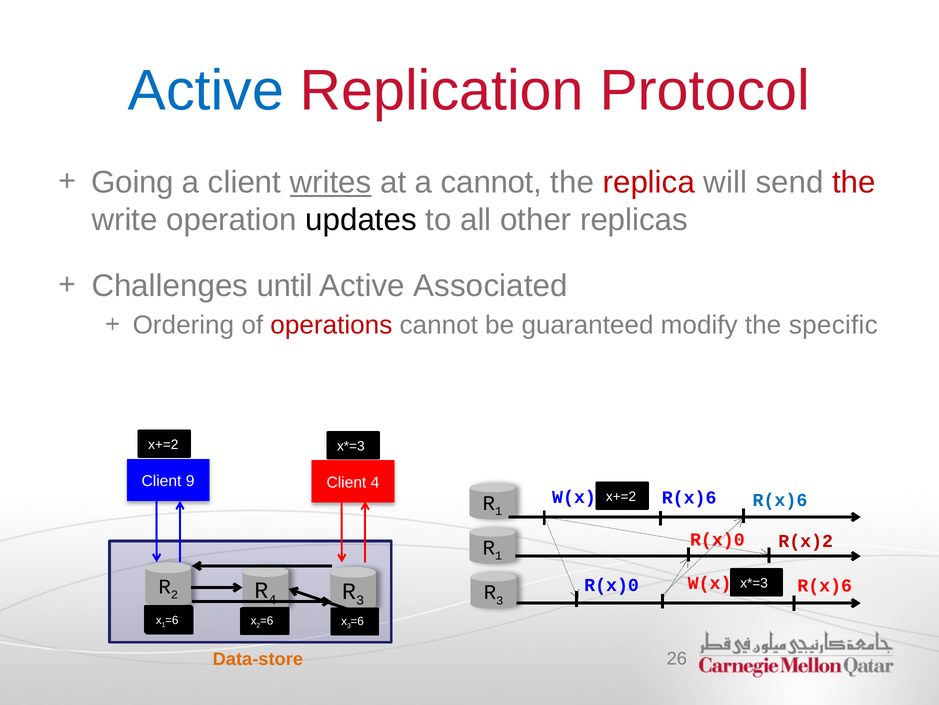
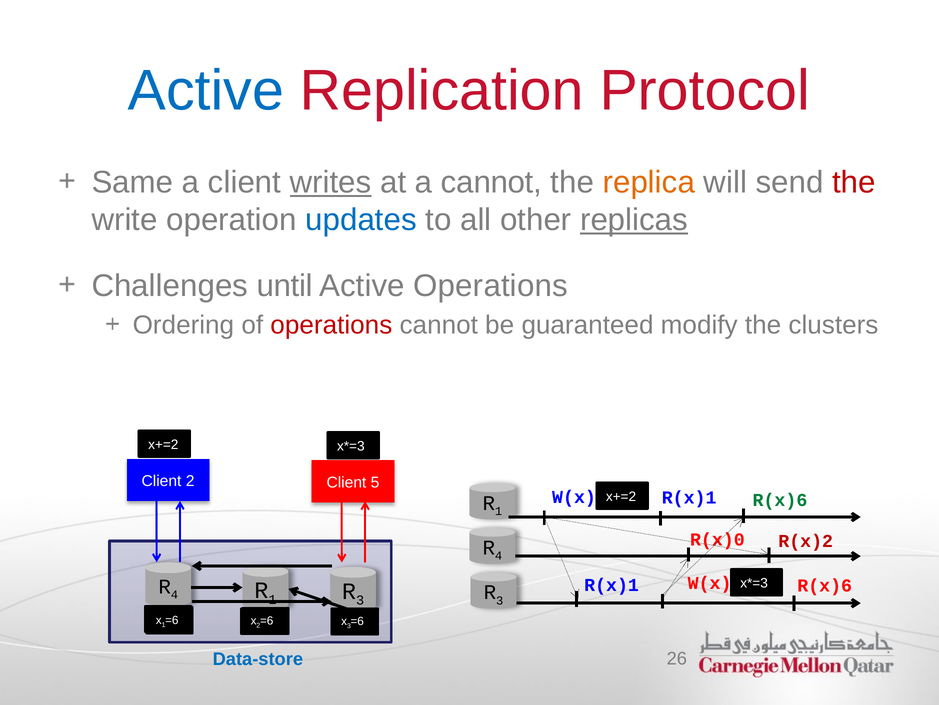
Going: Going -> Same (132, 182)
replica colour: red -> orange (649, 182)
updates colour: black -> blue (361, 220)
replicas underline: none -> present (634, 220)
Active Associated: Associated -> Operations (491, 285)
specific: specific -> clusters (833, 325)
Client 9: 9 -> 2 (190, 481)
Client 4: 4 -> 5 (375, 482)
R(x)6: R(x)6 -> R(x)1 (689, 497)
R(x)6 colour: blue -> green (780, 499)
1: 1 -> 4 (499, 555)
R(x)0: R(x)0 -> R(x)1 (612, 585)
2: 2 -> 4 (174, 594)
4: 4 -> 1 (273, 599)
Data-store colour: orange -> blue (258, 659)
